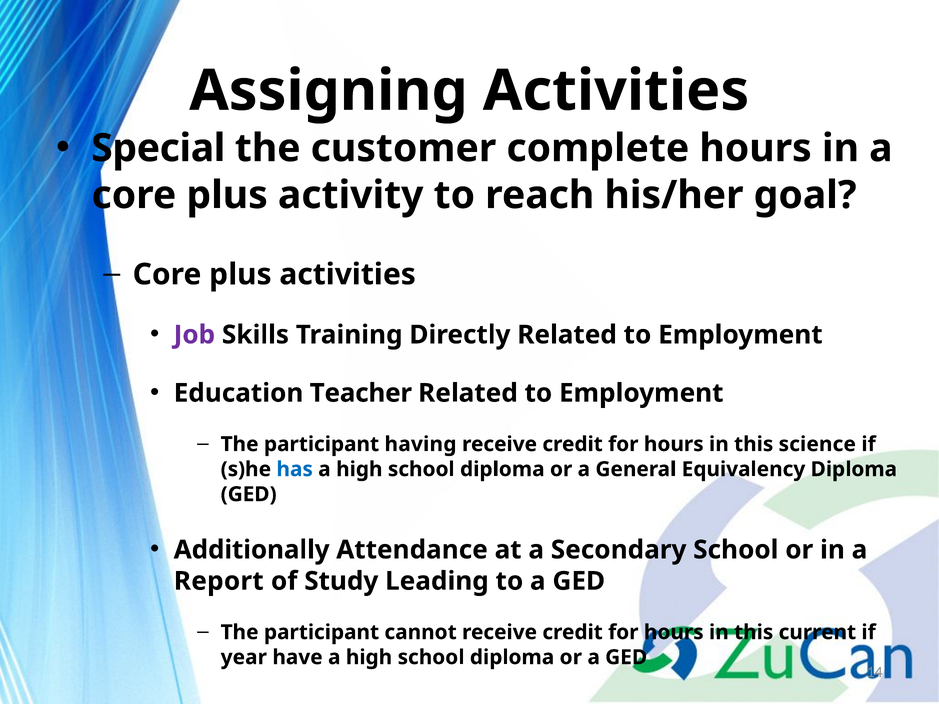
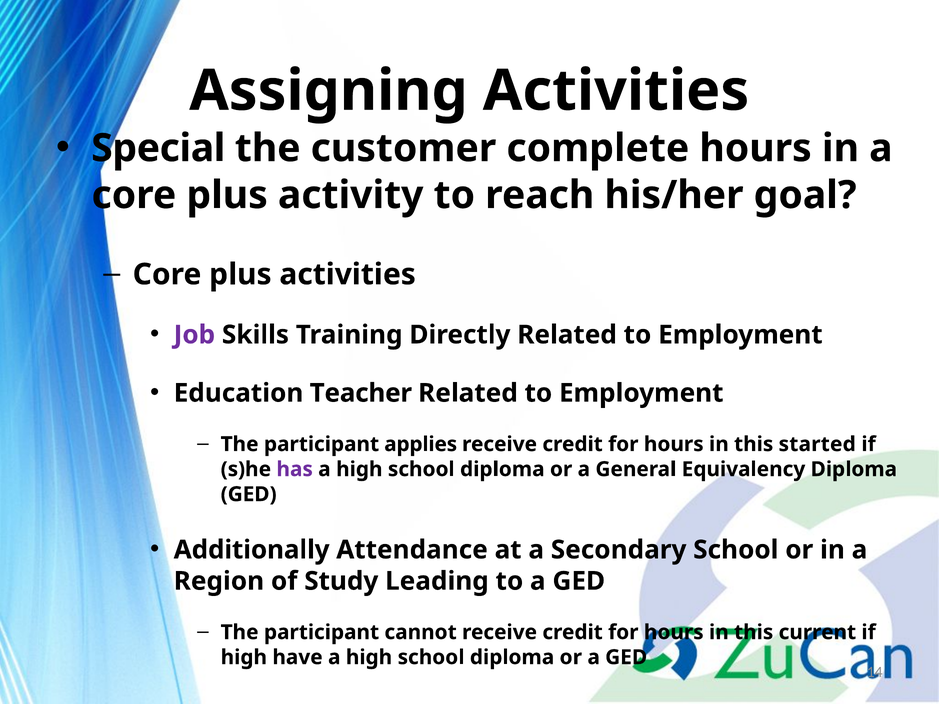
having: having -> applies (421, 444)
science: science -> started (817, 444)
has colour: blue -> purple (295, 469)
Report: Report -> Region (219, 581)
year: year -> high (244, 658)
